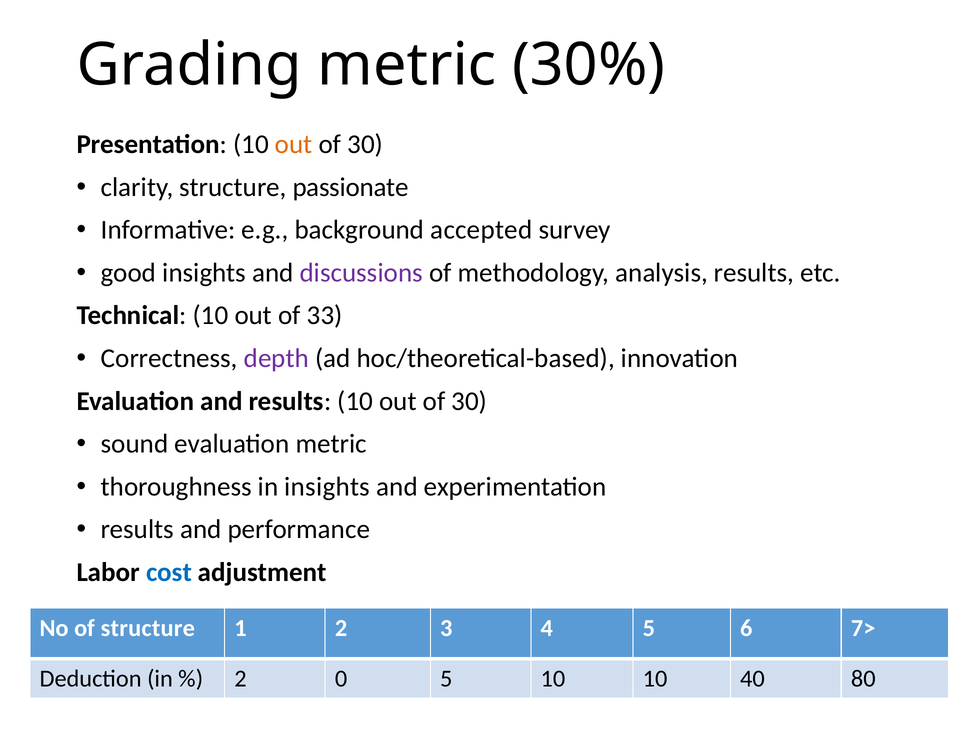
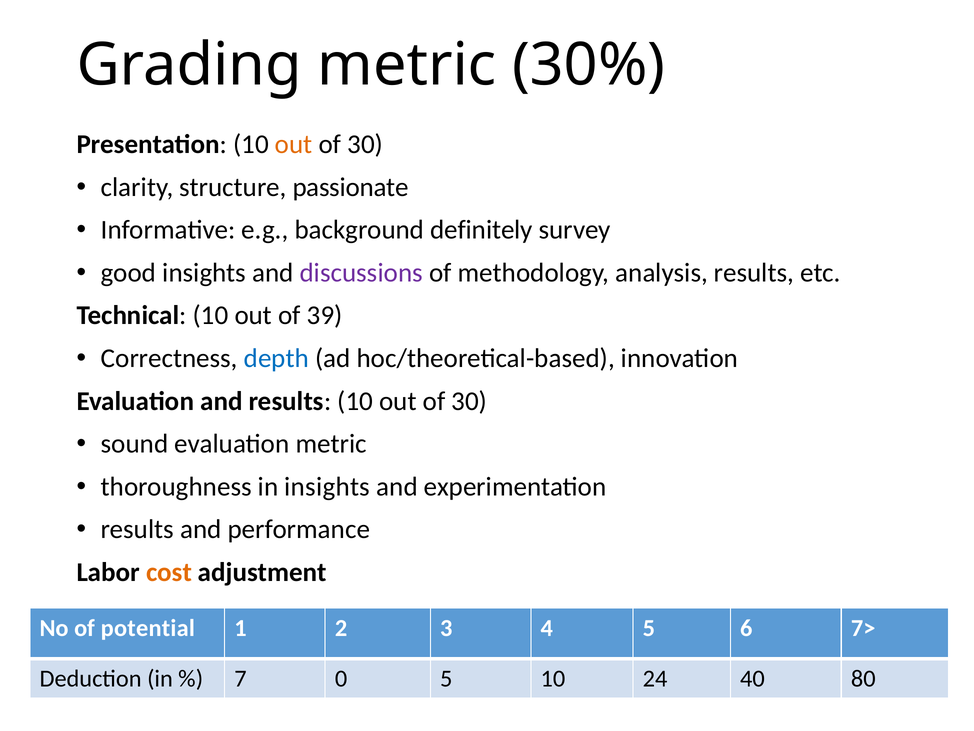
accepted: accepted -> definitely (481, 230)
33: 33 -> 39 (325, 315)
depth colour: purple -> blue (276, 358)
cost colour: blue -> orange (169, 572)
of structure: structure -> potential (148, 628)
2: 2 -> 7 (241, 678)
10 10: 10 -> 24 (655, 678)
